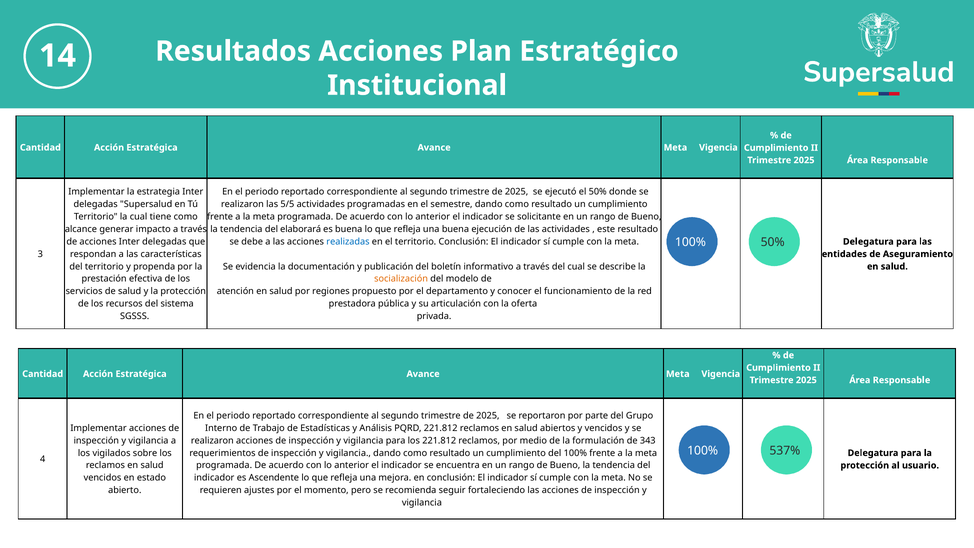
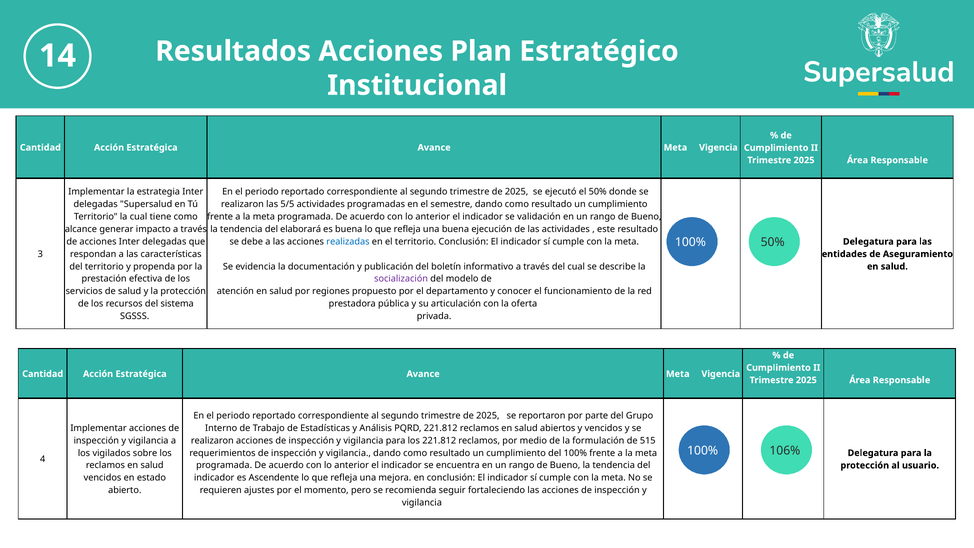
solicitante: solicitante -> validación (539, 217)
socialización colour: orange -> purple (401, 279)
343: 343 -> 515 (648, 440)
537%: 537% -> 106% (785, 451)
